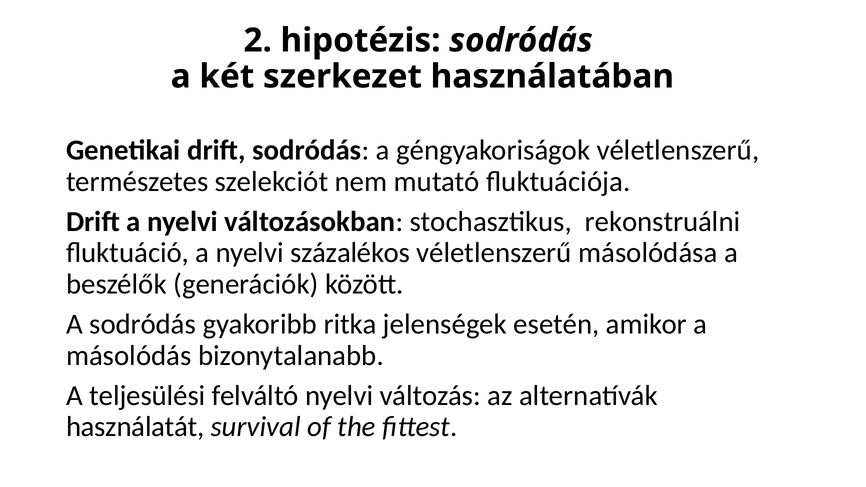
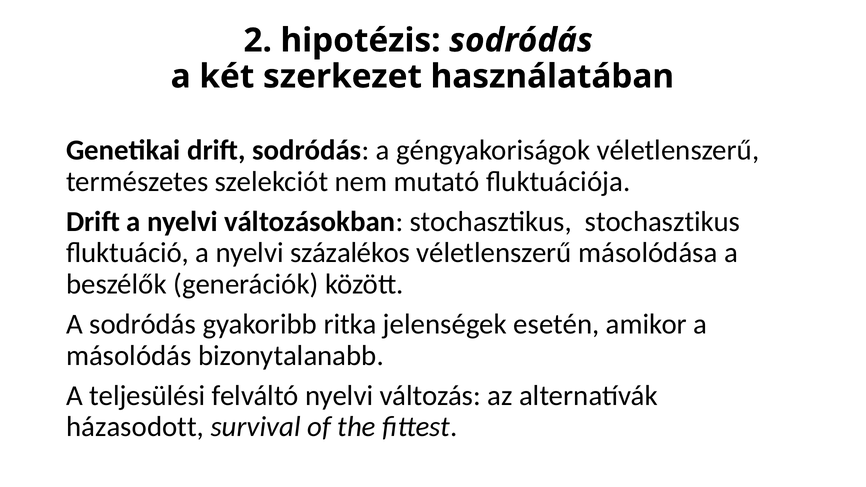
stochasztikus rekonstruálni: rekonstruálni -> stochasztikus (663, 222)
használatát: használatát -> házasodott (135, 427)
